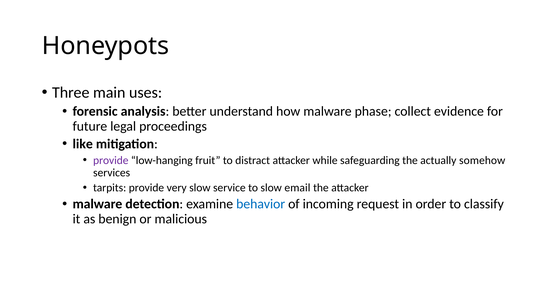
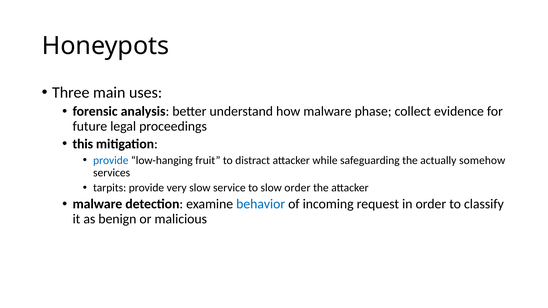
like: like -> this (83, 144)
provide colour: purple -> blue (111, 160)
slow email: email -> order (297, 188)
